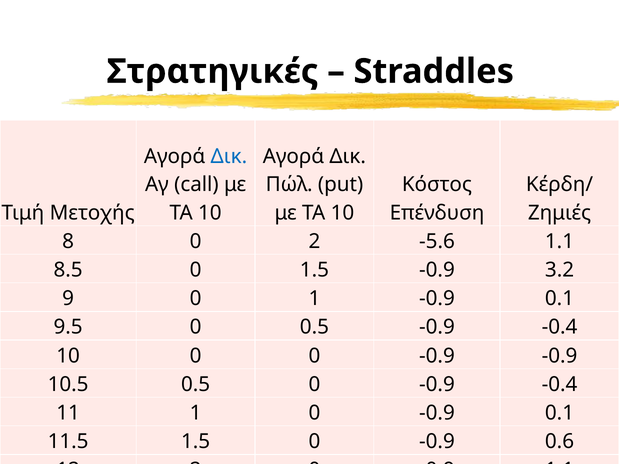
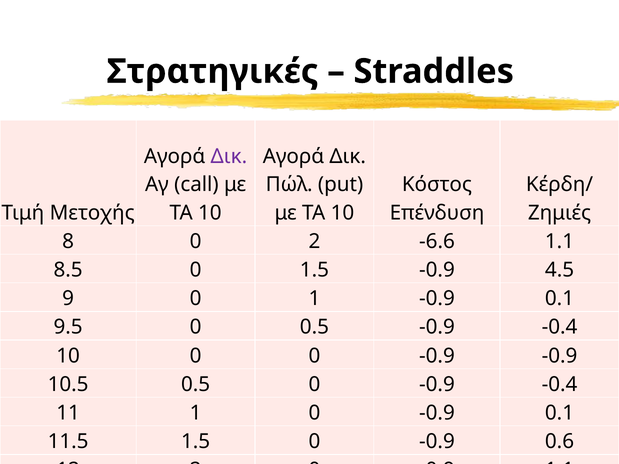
Δικ colour: blue -> purple (229, 157)
-5.6: -5.6 -> -6.6 (437, 241)
3.2: 3.2 -> 4.5 (560, 270)
